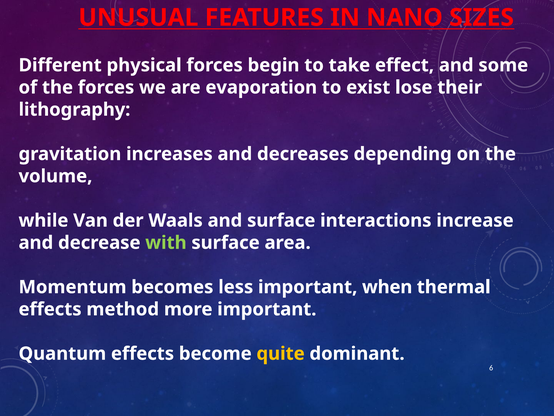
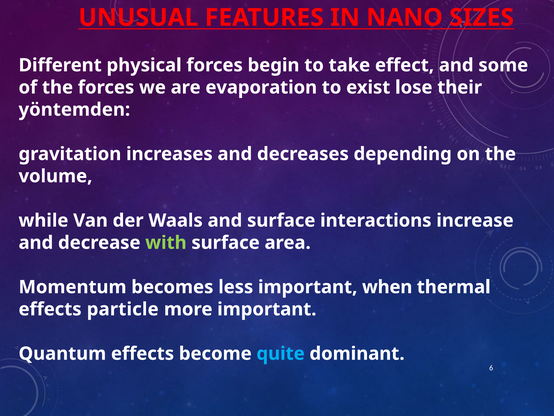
lithography: lithography -> yöntemden (74, 109)
method: method -> particle (123, 309)
quite colour: yellow -> light blue (281, 353)
